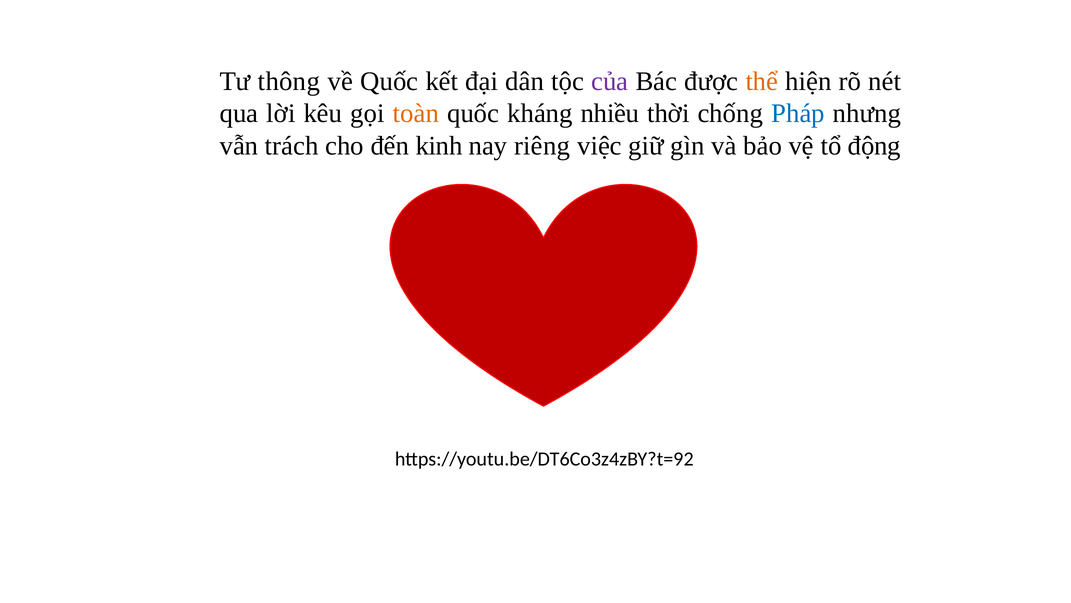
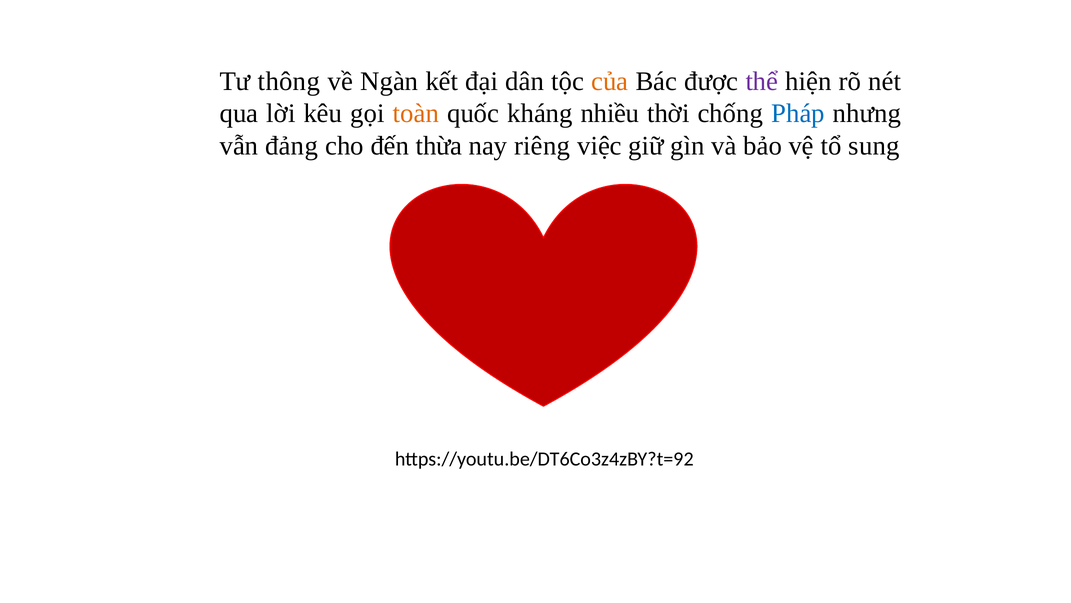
về Quốc: Quốc -> Ngàn (389, 81)
của colour: purple -> orange (610, 81)
thể colour: orange -> purple (762, 81)
trách: trách -> đảng (292, 146)
kinh: kinh -> thừa (439, 146)
động: động -> sung (874, 146)
